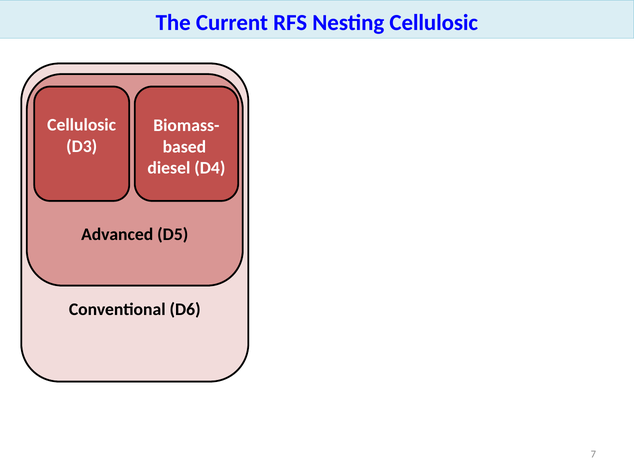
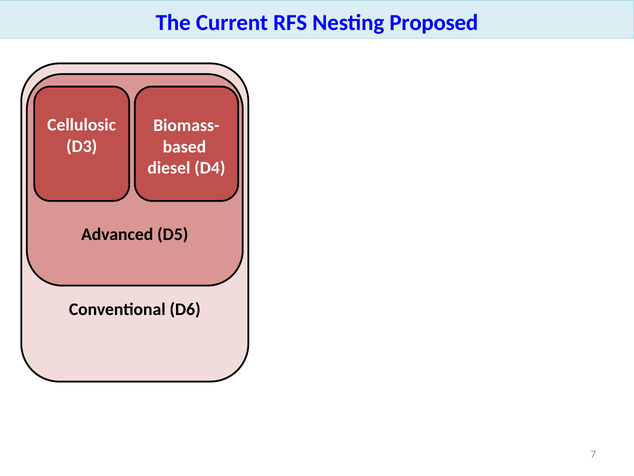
Nesting Cellulosic: Cellulosic -> Proposed (434, 23)
